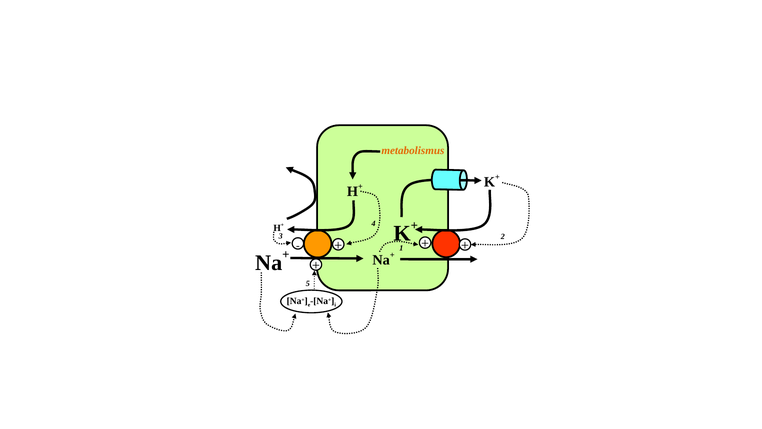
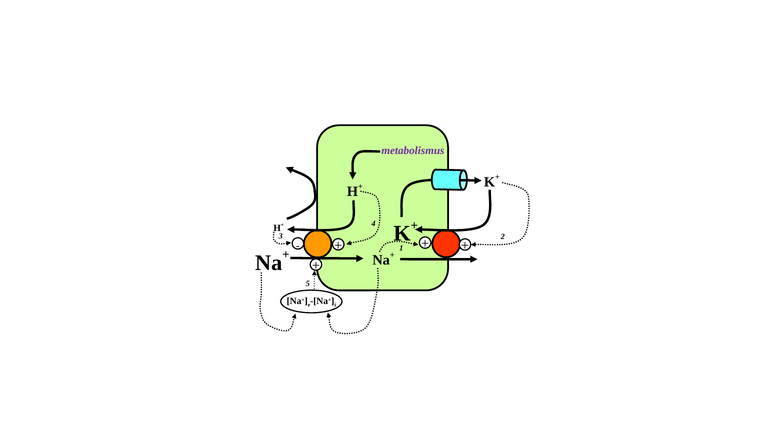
metabolismus colour: orange -> purple (413, 151)
